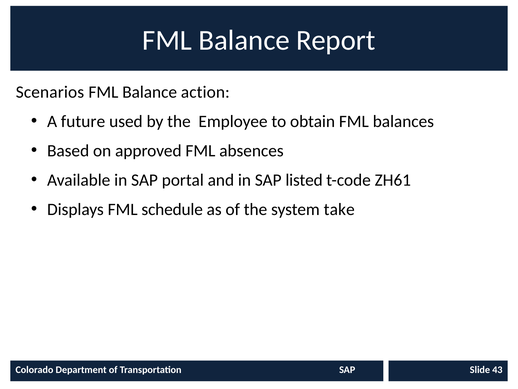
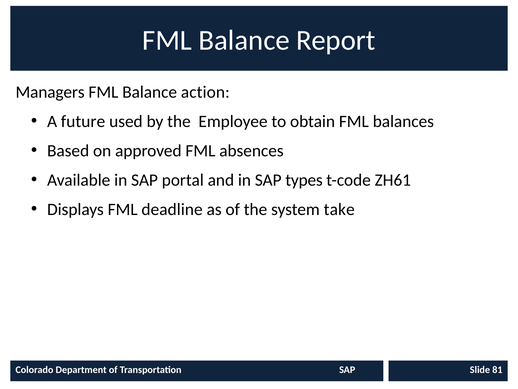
Scenarios: Scenarios -> Managers (50, 92)
listed: listed -> types (304, 180)
schedule: schedule -> deadline (172, 209)
43: 43 -> 81 (497, 369)
